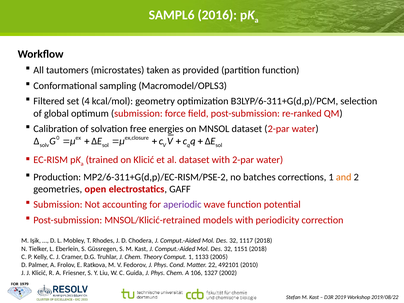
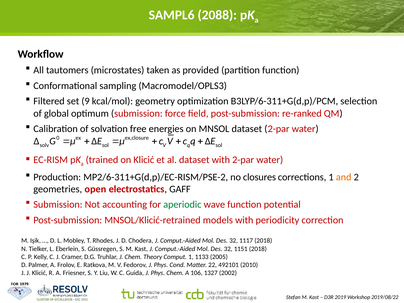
2016: 2016 -> 2088 (217, 15)
4: 4 -> 9 (86, 101)
batches: batches -> closures (260, 177)
aperiodic colour: purple -> green (182, 205)
